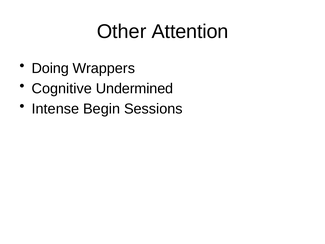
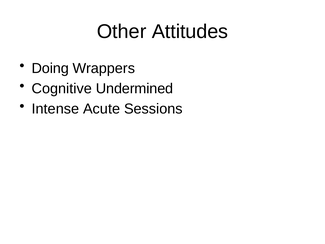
Attention: Attention -> Attitudes (190, 31)
Begin: Begin -> Acute (102, 109)
